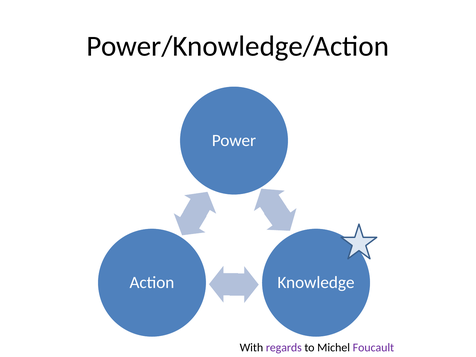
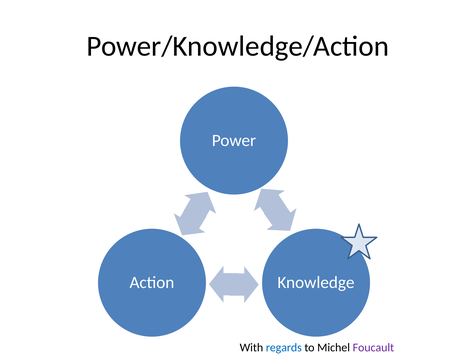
regards colour: purple -> blue (284, 348)
